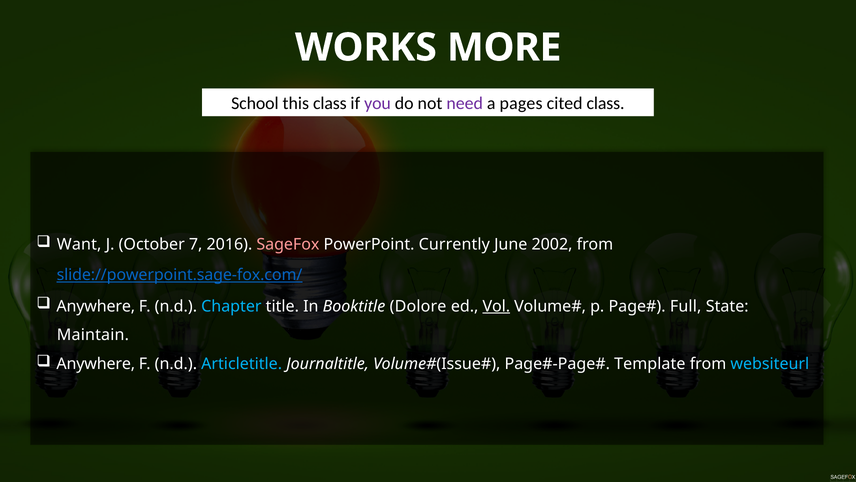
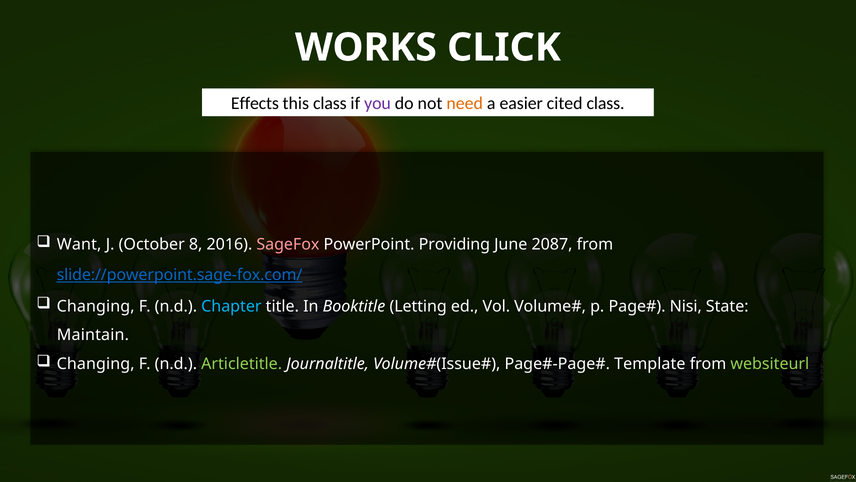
MORE: MORE -> CLICK (504, 48)
School: School -> Effects (255, 103)
need colour: purple -> orange (465, 103)
pages: pages -> easier (521, 103)
7: 7 -> 8 (196, 244)
Currently: Currently -> Providing (454, 244)
2002: 2002 -> 2087 (552, 244)
Anywhere: Anywhere -> Changing (96, 306)
Dolore: Dolore -> Letting (418, 306)
Vol underline: present -> none (496, 306)
Full: Full -> Nisi (686, 306)
Anywhere: Anywhere -> Changing (96, 364)
Articletitle colour: light blue -> light green (242, 364)
websiteurl colour: light blue -> light green (770, 364)
